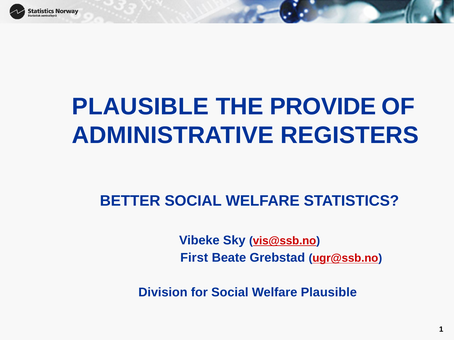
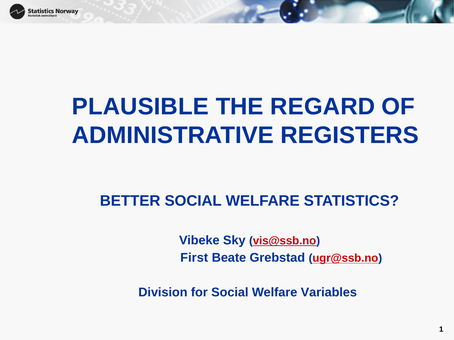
PROVIDE: PROVIDE -> REGARD (323, 107)
Welfare Plausible: Plausible -> Variables (329, 293)
